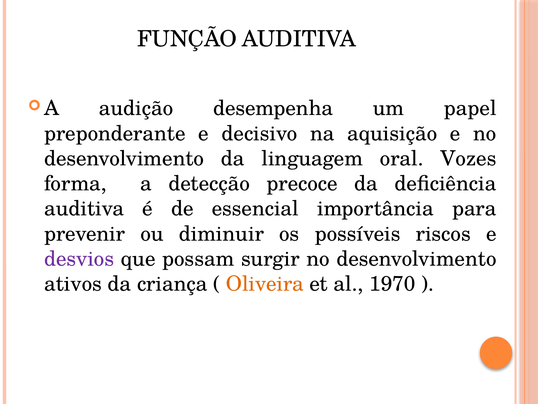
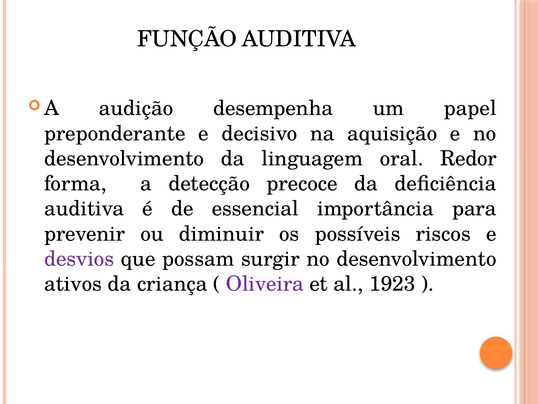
Vozes: Vozes -> Redor (469, 158)
Oliveira colour: orange -> purple (265, 284)
1970: 1970 -> 1923 (392, 284)
